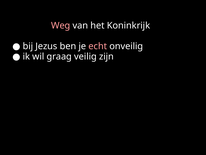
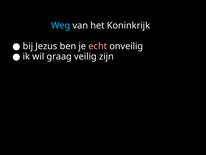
Weg colour: pink -> light blue (61, 26)
